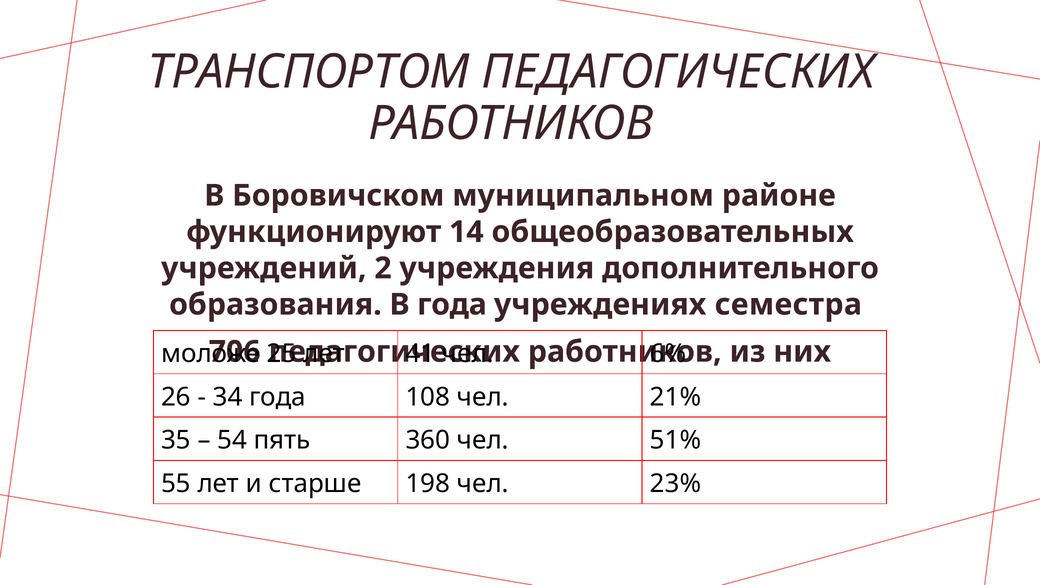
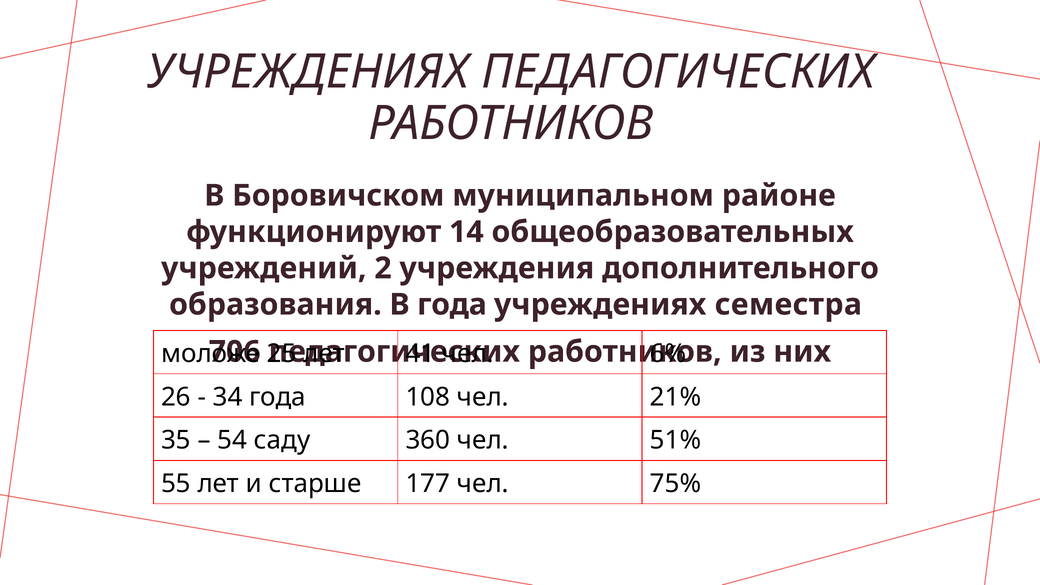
ТРАНСПОРТОМ: ТРАНСПОРТОМ -> УЧРЕЖДЕНИЯХ (308, 72)
пять: пять -> саду (282, 440)
198: 198 -> 177 (428, 484)
23%: 23% -> 75% (676, 484)
